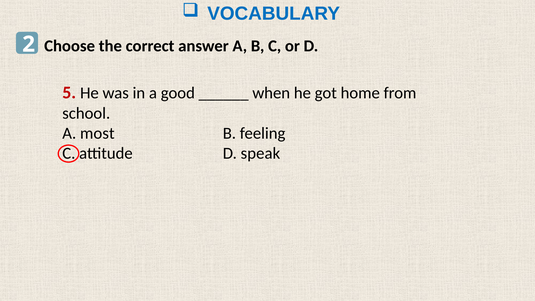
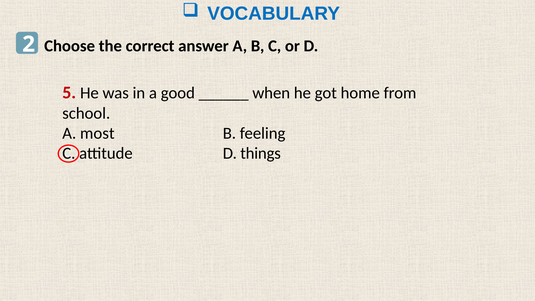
speak: speak -> things (261, 153)
